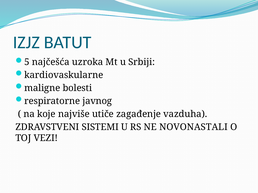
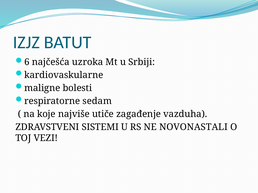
5: 5 -> 6 (27, 62)
javnog: javnog -> sedam (97, 101)
